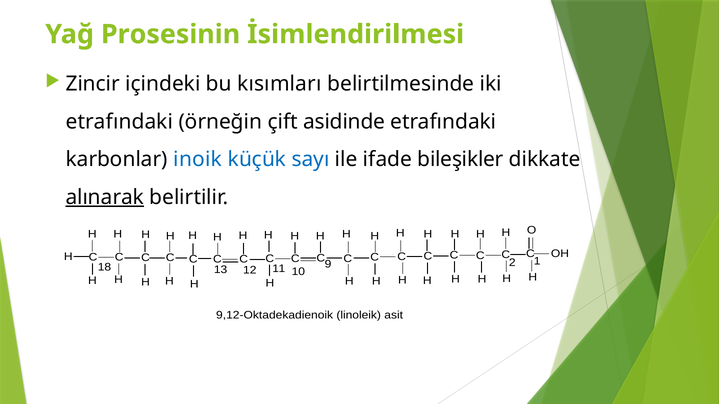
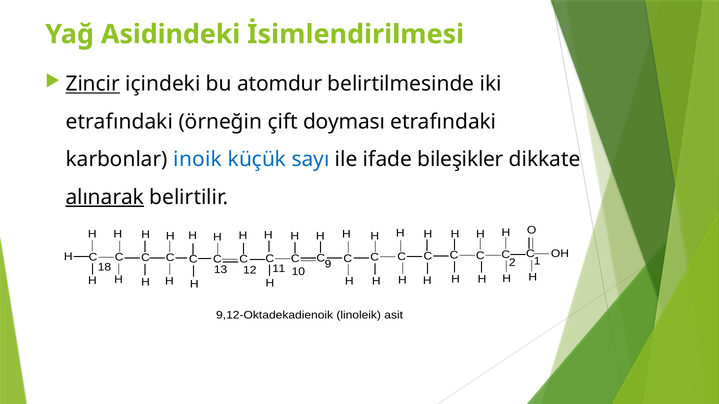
Prosesinin: Prosesinin -> Asidindeki (171, 34)
Zincir underline: none -> present (93, 84)
kısımları: kısımları -> atomdur (280, 84)
asidinde: asidinde -> doyması (344, 122)
